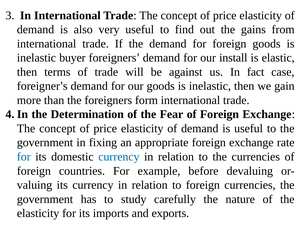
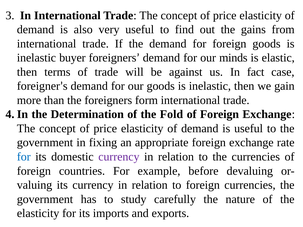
install: install -> minds (233, 58)
Fear: Fear -> Fold (171, 114)
currency colour: blue -> purple (119, 157)
